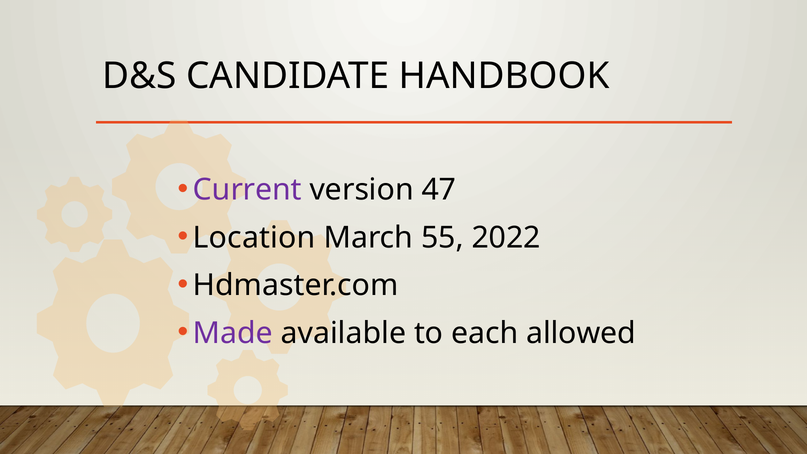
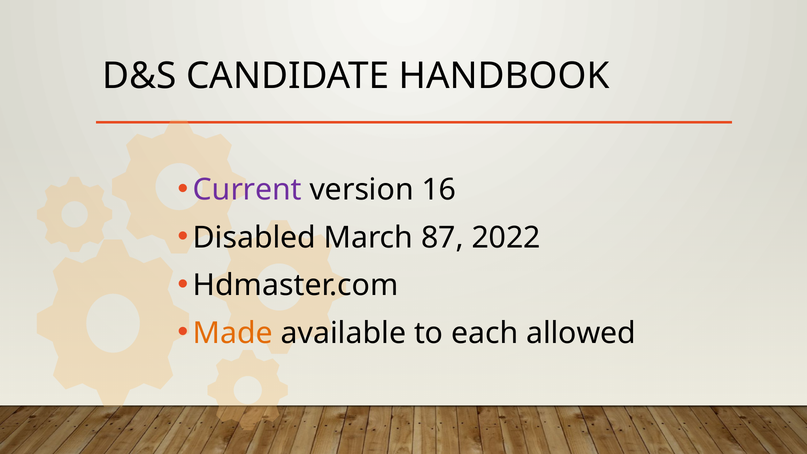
47: 47 -> 16 (439, 190)
Location: Location -> Disabled (254, 237)
55: 55 -> 87 (442, 237)
Made colour: purple -> orange (233, 333)
